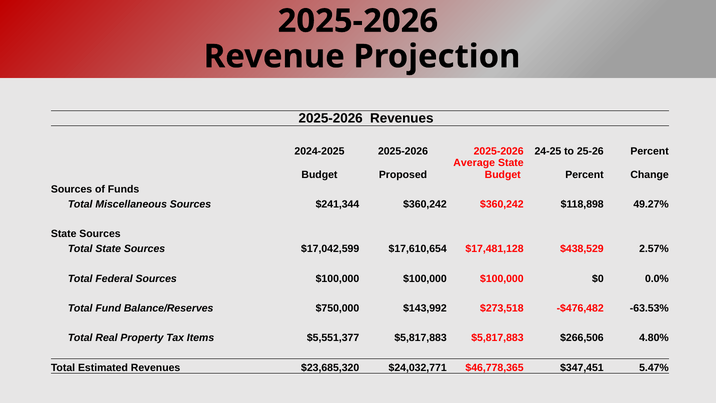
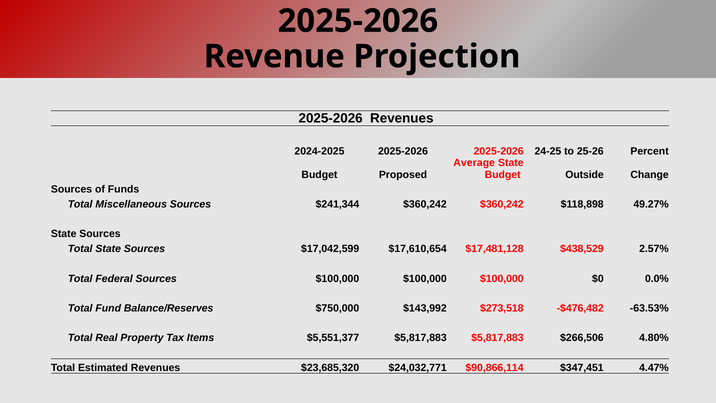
Budget Percent: Percent -> Outside (585, 175)
$46,778,365: $46,778,365 -> $90,866,114 (495, 367)
5.47%: 5.47% -> 4.47% (654, 367)
